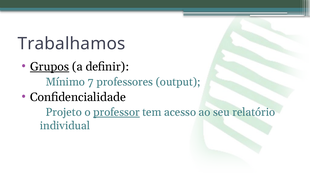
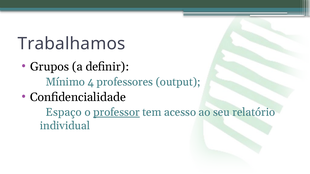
Grupos underline: present -> none (50, 67)
7: 7 -> 4 (91, 82)
Projeto: Projeto -> Espaço (64, 113)
